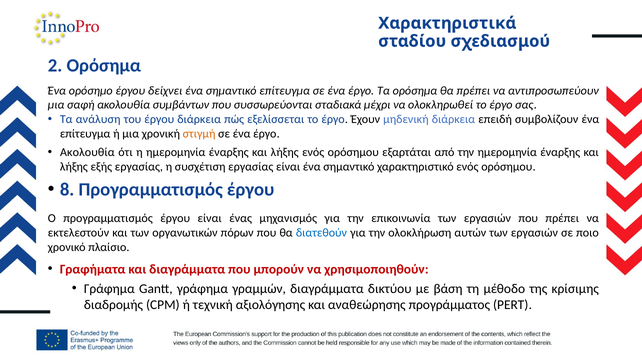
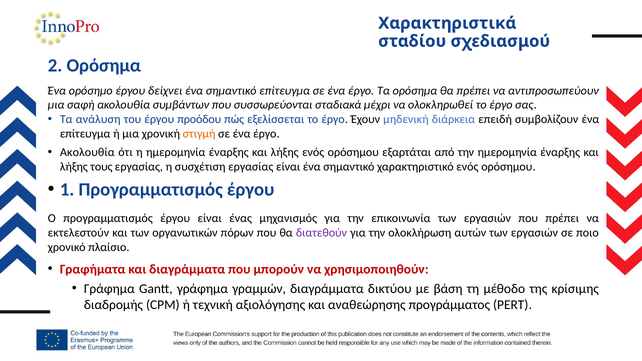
έργου διάρκεια: διάρκεια -> προόδου (199, 119)
εξής: εξής -> τους (101, 167)
8: 8 -> 1 (67, 190)
διατεθούν colour: blue -> purple (321, 233)
